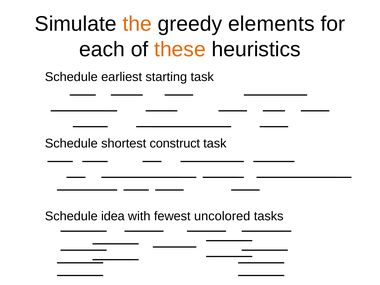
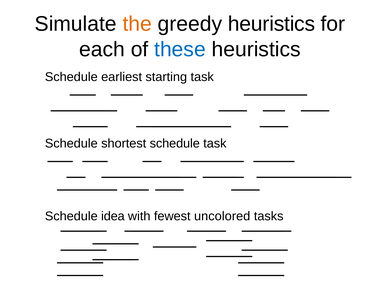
greedy elements: elements -> heuristics (272, 24)
these colour: orange -> blue (180, 49)
shortest construct: construct -> schedule (175, 143)
